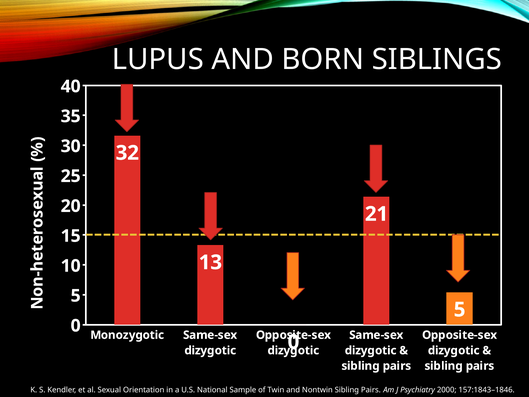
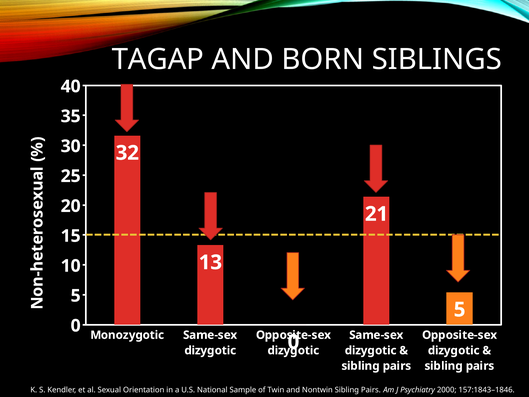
LUPUS: LUPUS -> TAGAP (158, 59)
